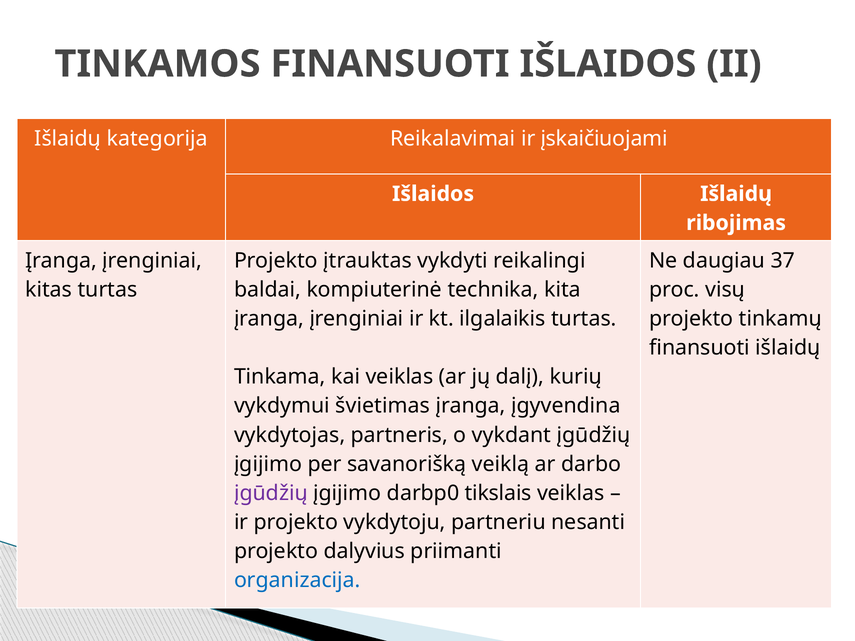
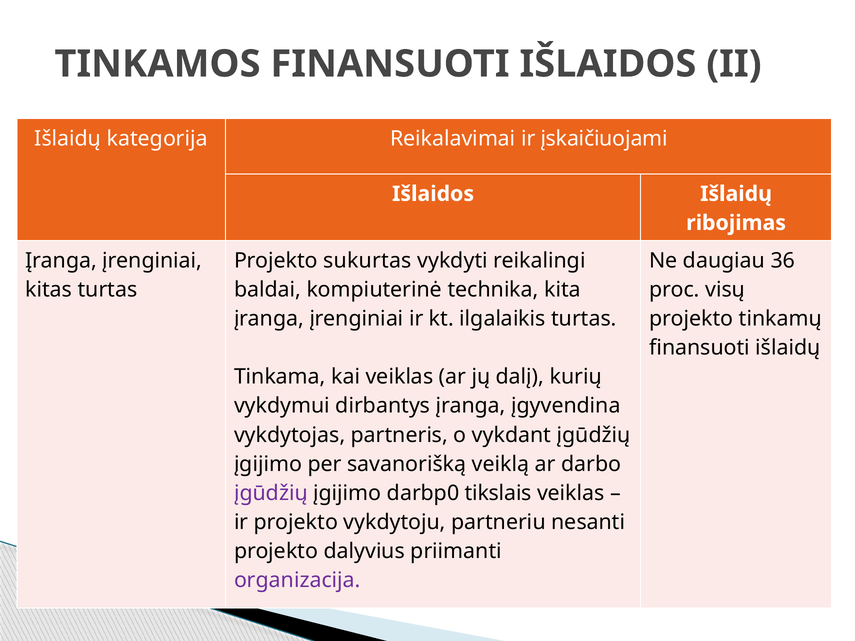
įtrauktas: įtrauktas -> sukurtas (368, 261)
37: 37 -> 36 (783, 261)
švietimas: švietimas -> dirbantys (383, 406)
organizacija colour: blue -> purple (297, 581)
